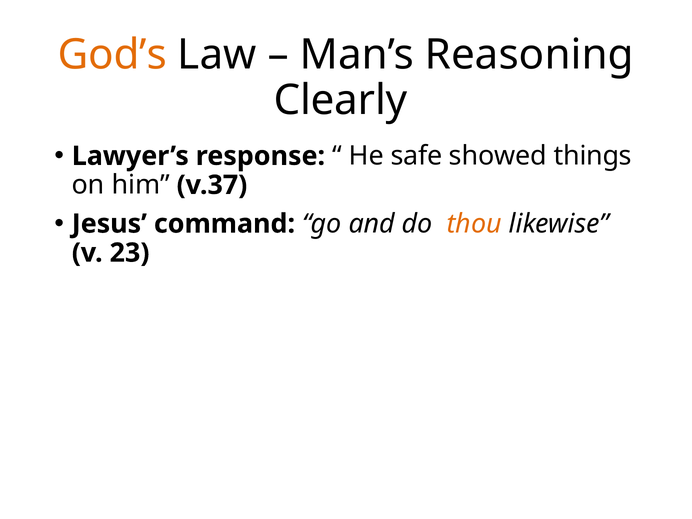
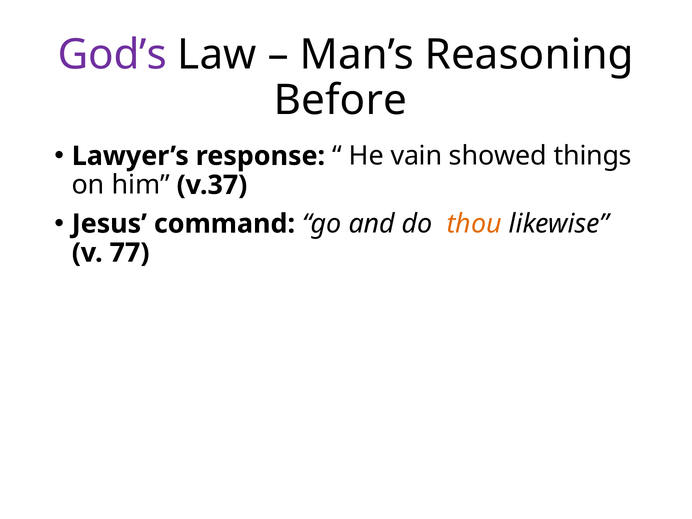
God’s colour: orange -> purple (112, 55)
Clearly: Clearly -> Before (340, 100)
safe: safe -> vain (416, 156)
23: 23 -> 77 (130, 253)
